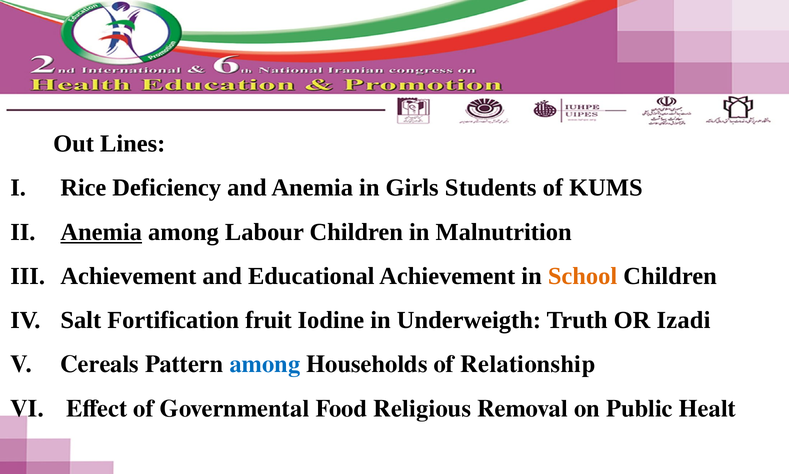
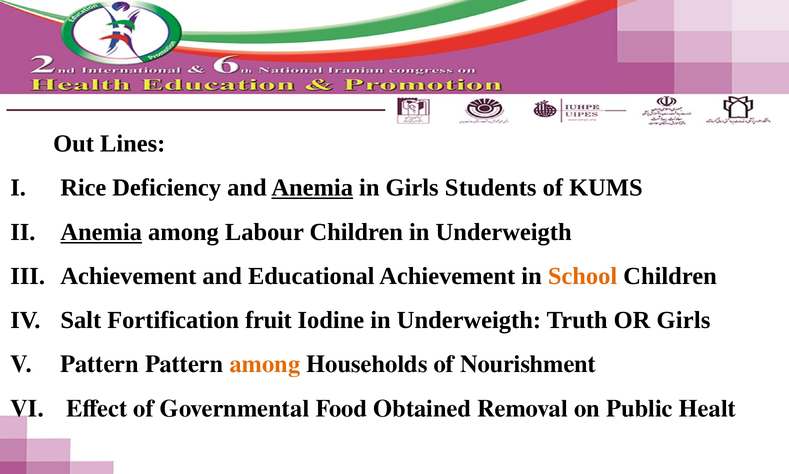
Anemia underline: none -> present (312, 188)
Children in Malnutrition: Malnutrition -> Underweigth (504, 232)
OR Izadi: Izadi -> Girls (684, 320)
Cereals: Cereals -> Pattern (100, 364)
among colour: blue -> orange (265, 364)
Relationship: Relationship -> Nourishment (528, 364)
Religious: Religious -> Obtained (422, 408)
